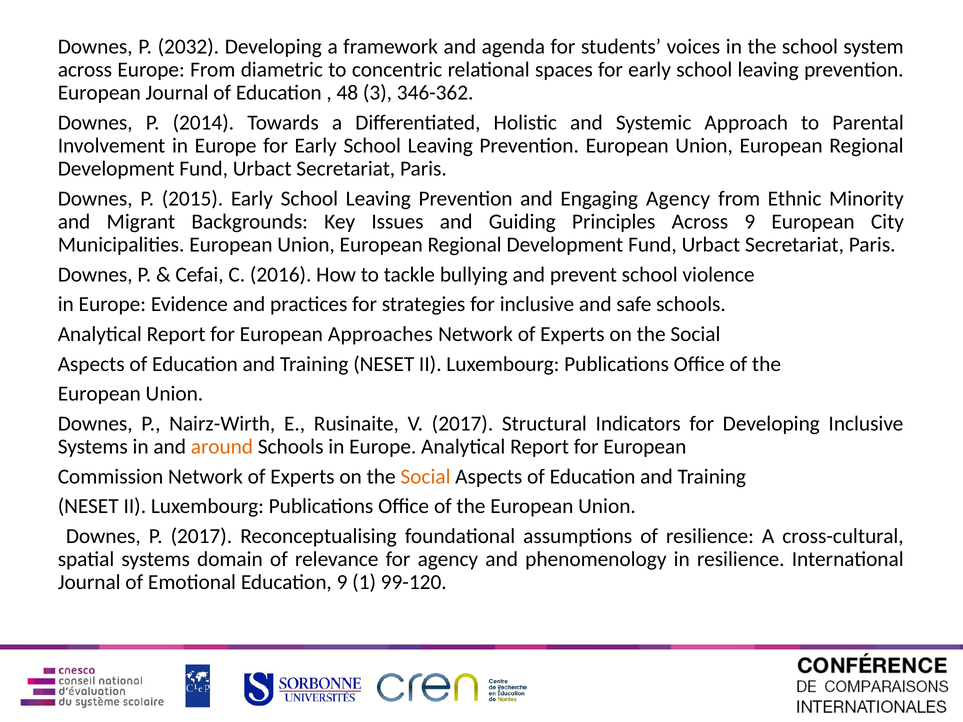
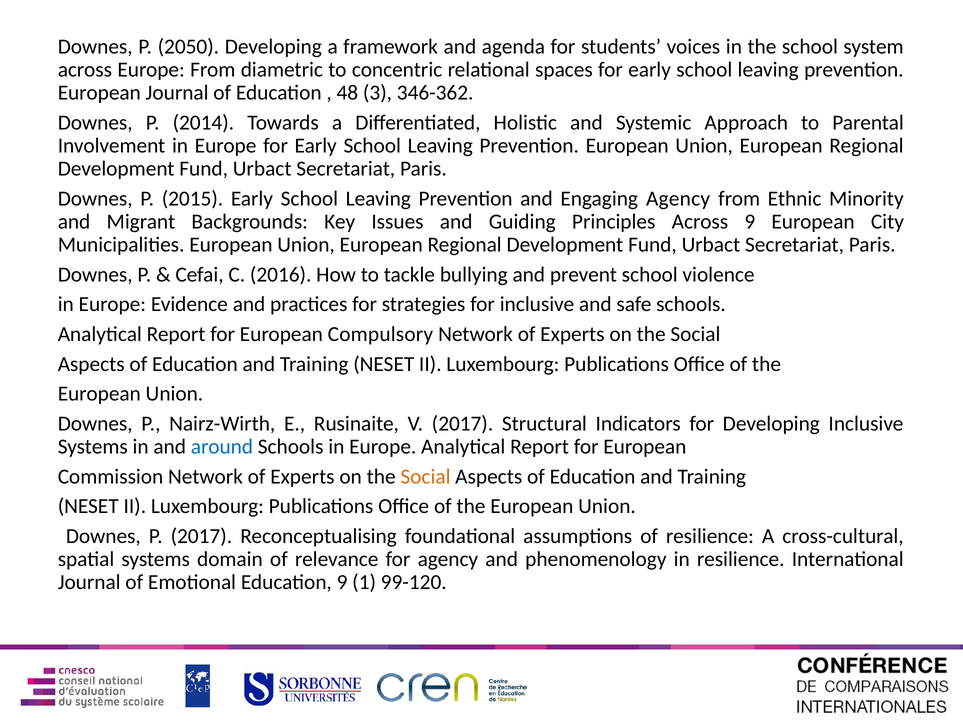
2032: 2032 -> 2050 (188, 47)
Approaches: Approaches -> Compulsory (380, 334)
around colour: orange -> blue (222, 447)
